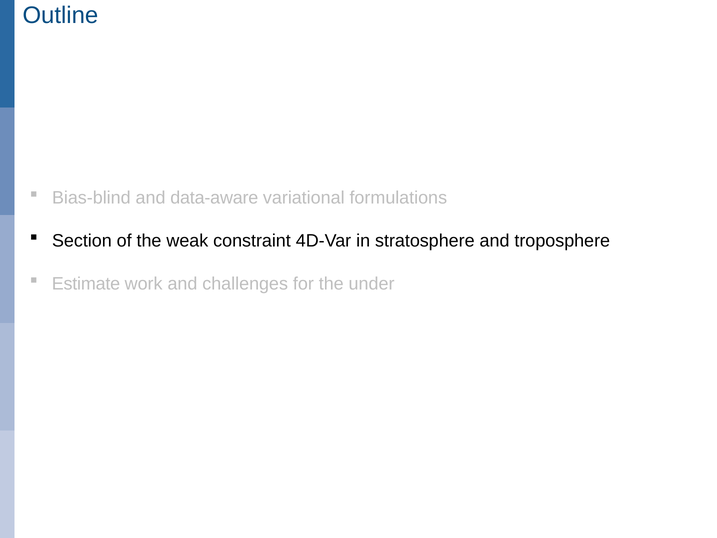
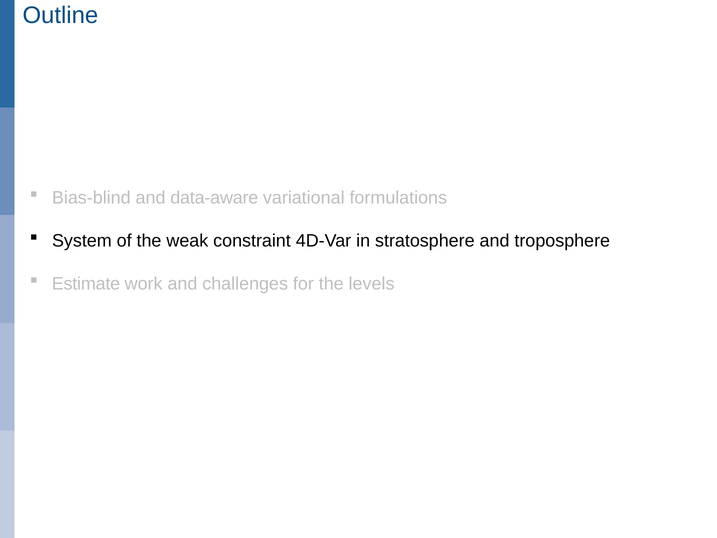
Section: Section -> System (82, 241)
under: under -> levels (372, 284)
